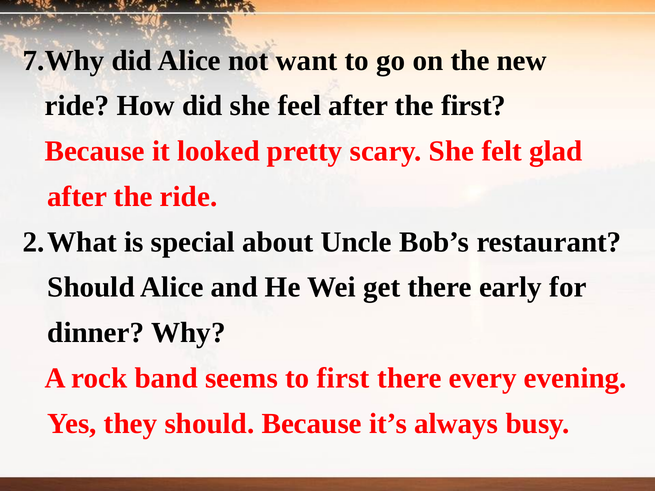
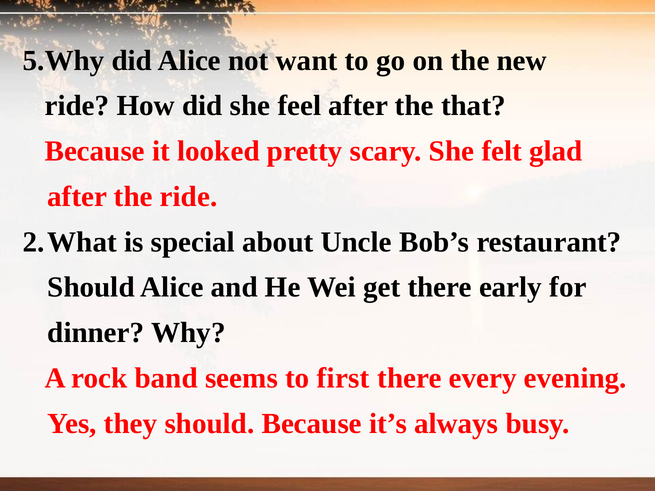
7.Why: 7.Why -> 5.Why (64, 60)
the first: first -> that (473, 106)
